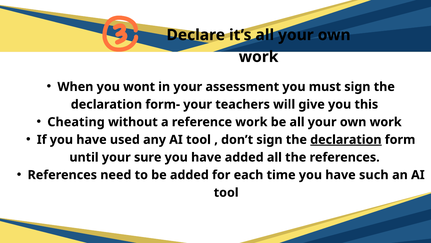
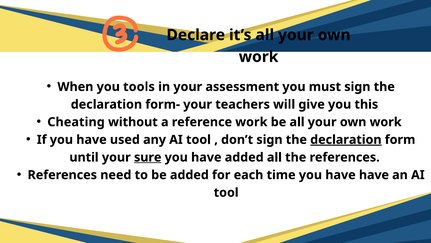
wont: wont -> tools (139, 87)
sure underline: none -> present (148, 157)
have such: such -> have (374, 175)
